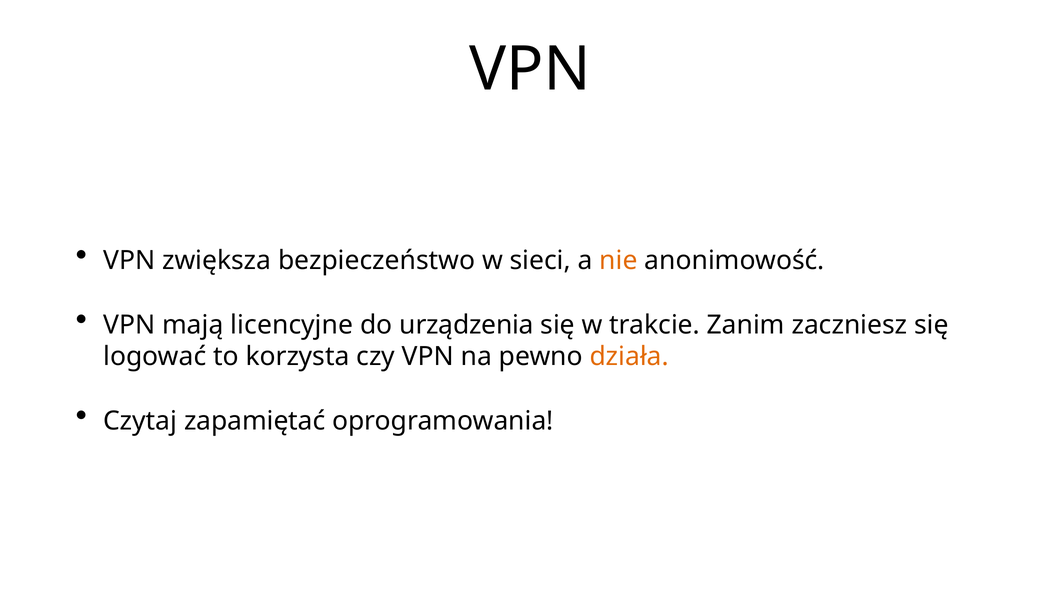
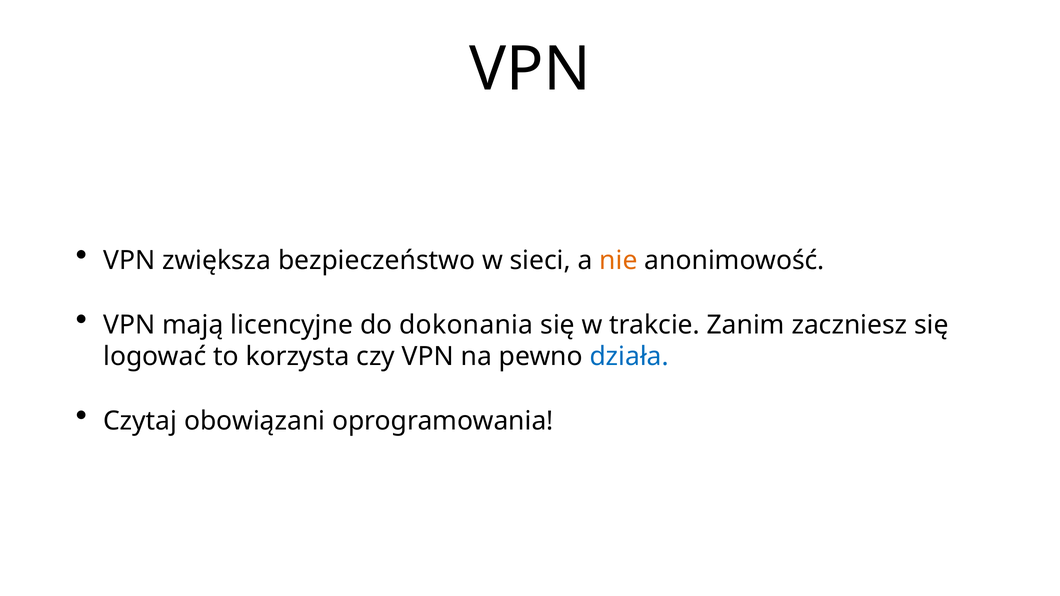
urządzenia: urządzenia -> dokonania (466, 325)
działa colour: orange -> blue (629, 357)
zapamiętać: zapamiętać -> obowiązani (255, 421)
